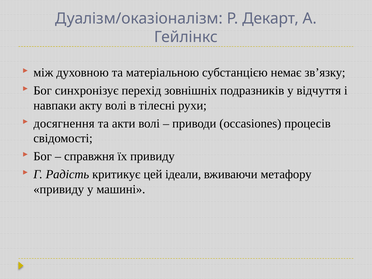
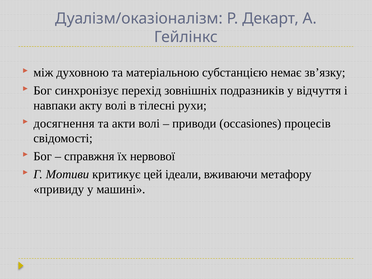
їх привиду: привиду -> нервової (153, 156)
Радість: Радість -> Мотиви (67, 174)
